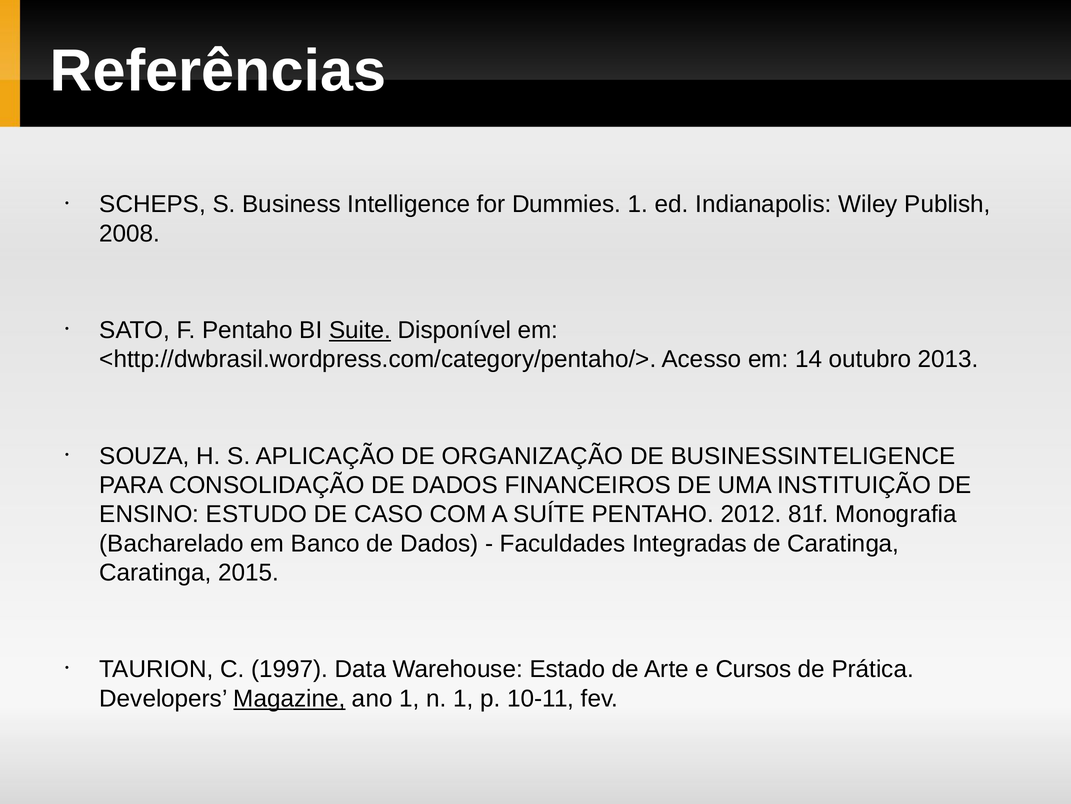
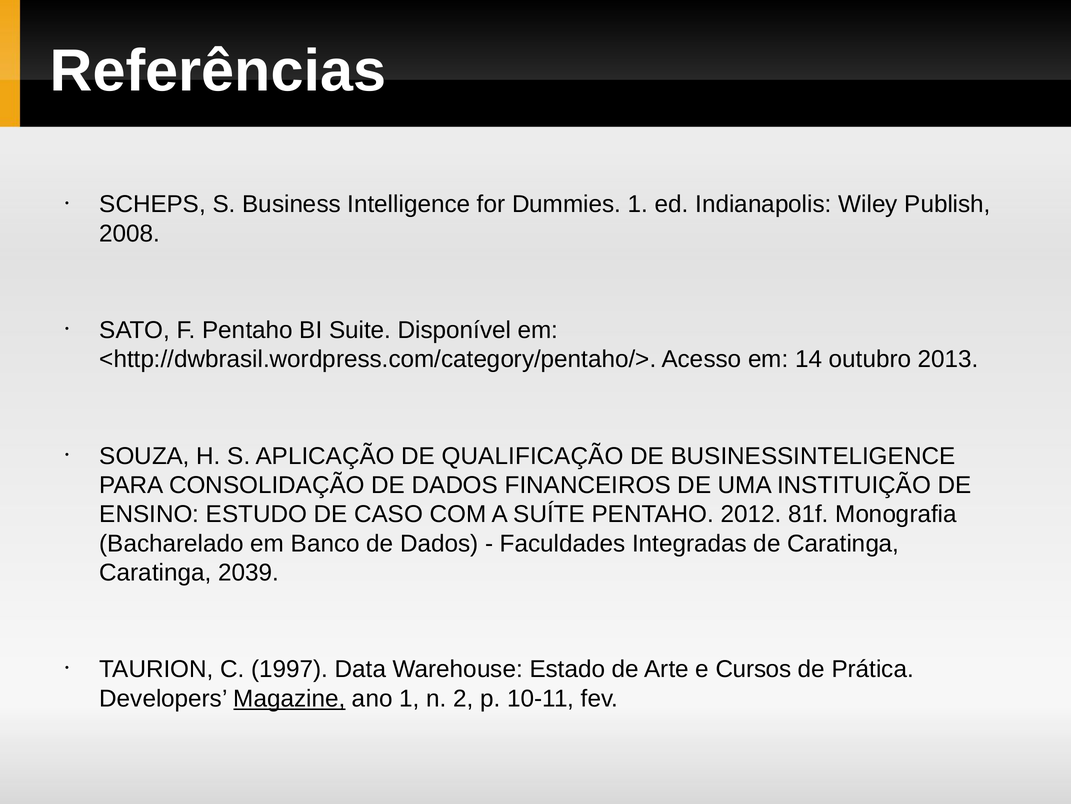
Suite underline: present -> none (360, 330)
ORGANIZAÇÃO: ORGANIZAÇÃO -> QUALIFICAÇÃO (533, 456)
2015: 2015 -> 2039 (248, 572)
n 1: 1 -> 2 (463, 698)
